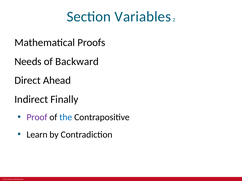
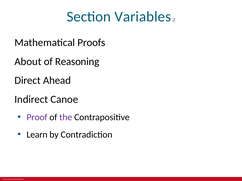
Needs: Needs -> About (28, 62)
Backward: Backward -> Reasoning (77, 62)
Finally: Finally -> Canoe (64, 100)
the colour: blue -> purple (66, 118)
